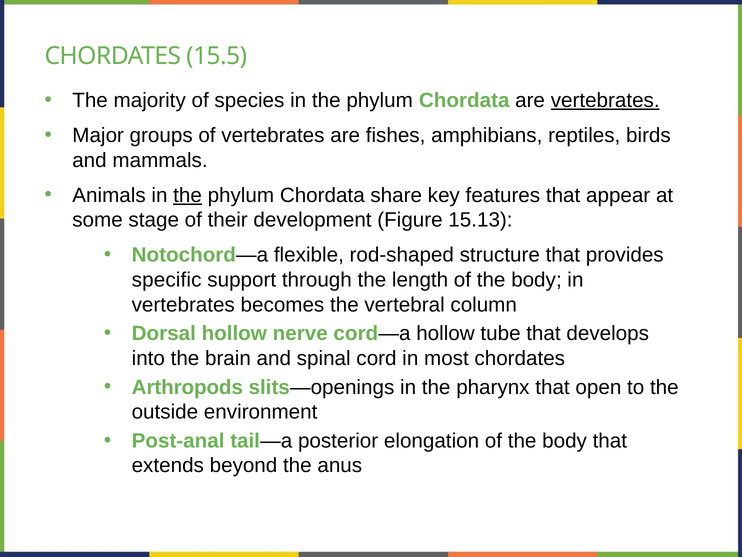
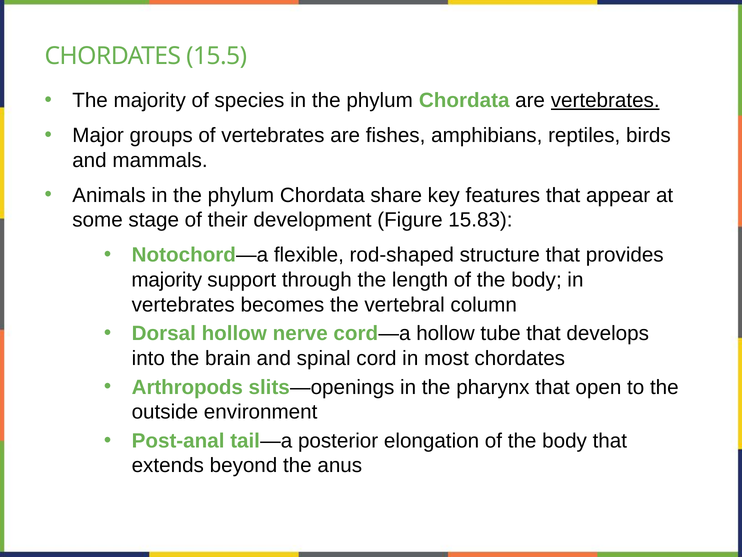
the underline: present -> none (188, 195)
15.13: 15.13 -> 15.83 (480, 220)
specific: specific -> majority (167, 280)
